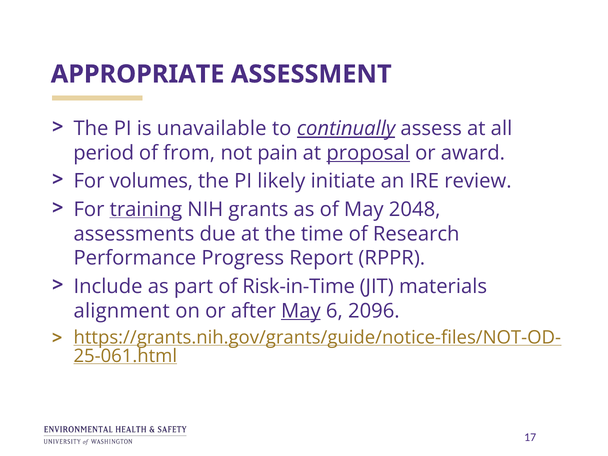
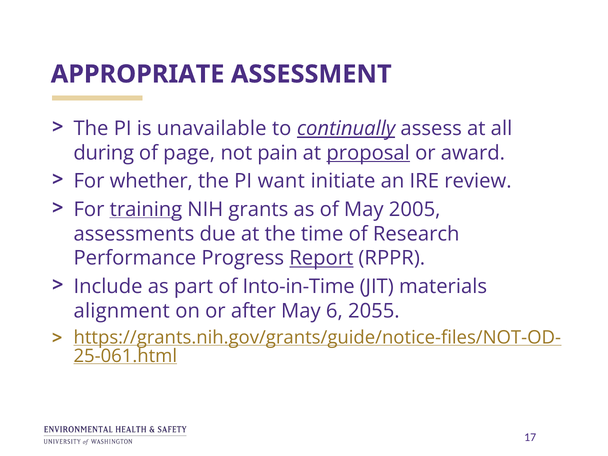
period: period -> during (104, 153)
from: from -> page (189, 153)
volumes: volumes -> whether (151, 181)
likely: likely -> want (281, 181)
2048: 2048 -> 2005 (415, 210)
Report underline: none -> present (321, 258)
Risk-in-Time: Risk-in-Time -> Into-in-Time (299, 287)
May underline: present -> none (301, 311)
2096: 2096 -> 2055 (374, 311)
